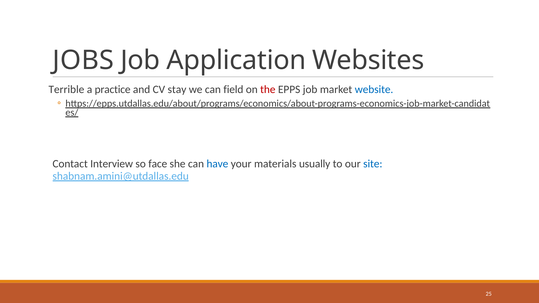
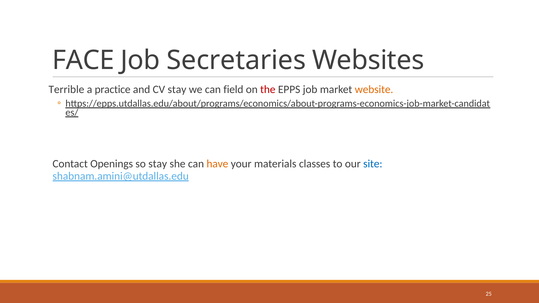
JOBS: JOBS -> FACE (83, 60)
Application: Application -> Secretaries (236, 60)
website colour: blue -> orange (374, 90)
Interview: Interview -> Openings (112, 164)
so face: face -> stay (158, 164)
have colour: blue -> orange (217, 164)
usually: usually -> classes (315, 164)
